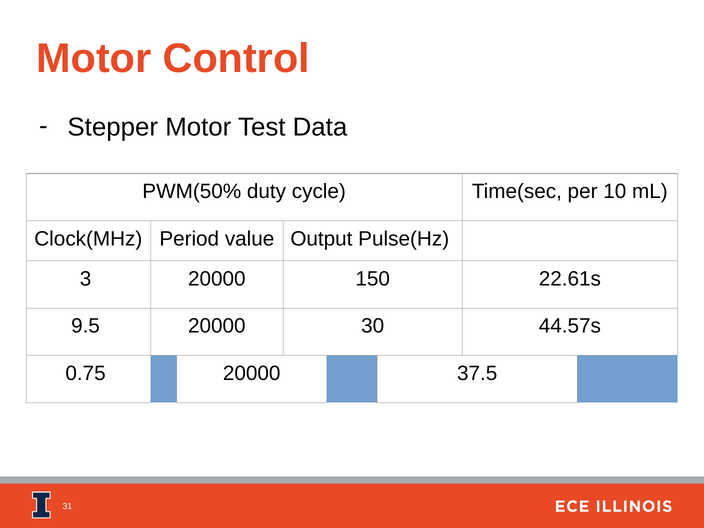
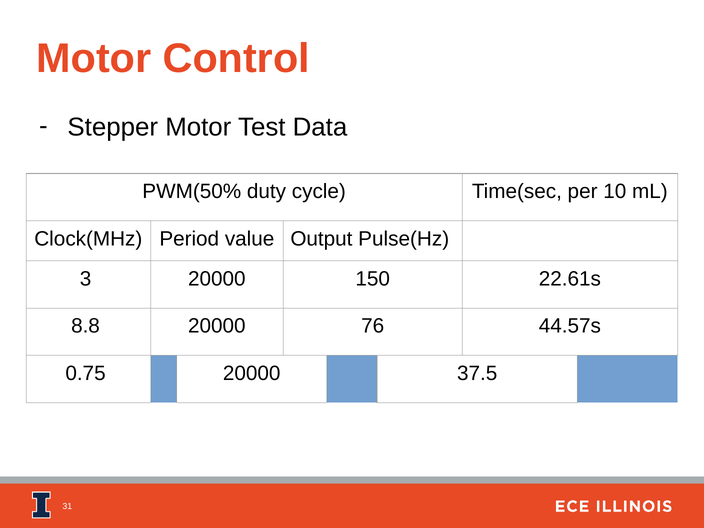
9.5: 9.5 -> 8.8 (86, 326)
30: 30 -> 76 (373, 326)
